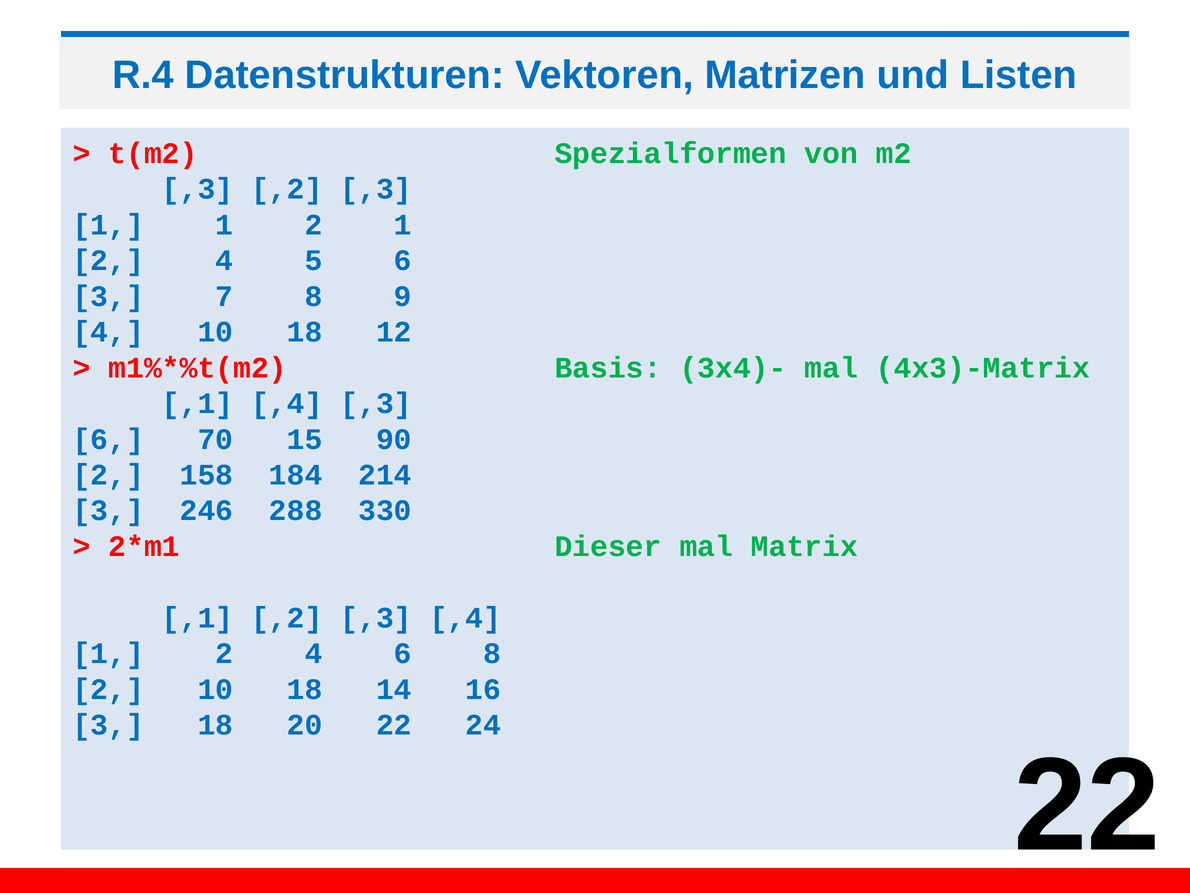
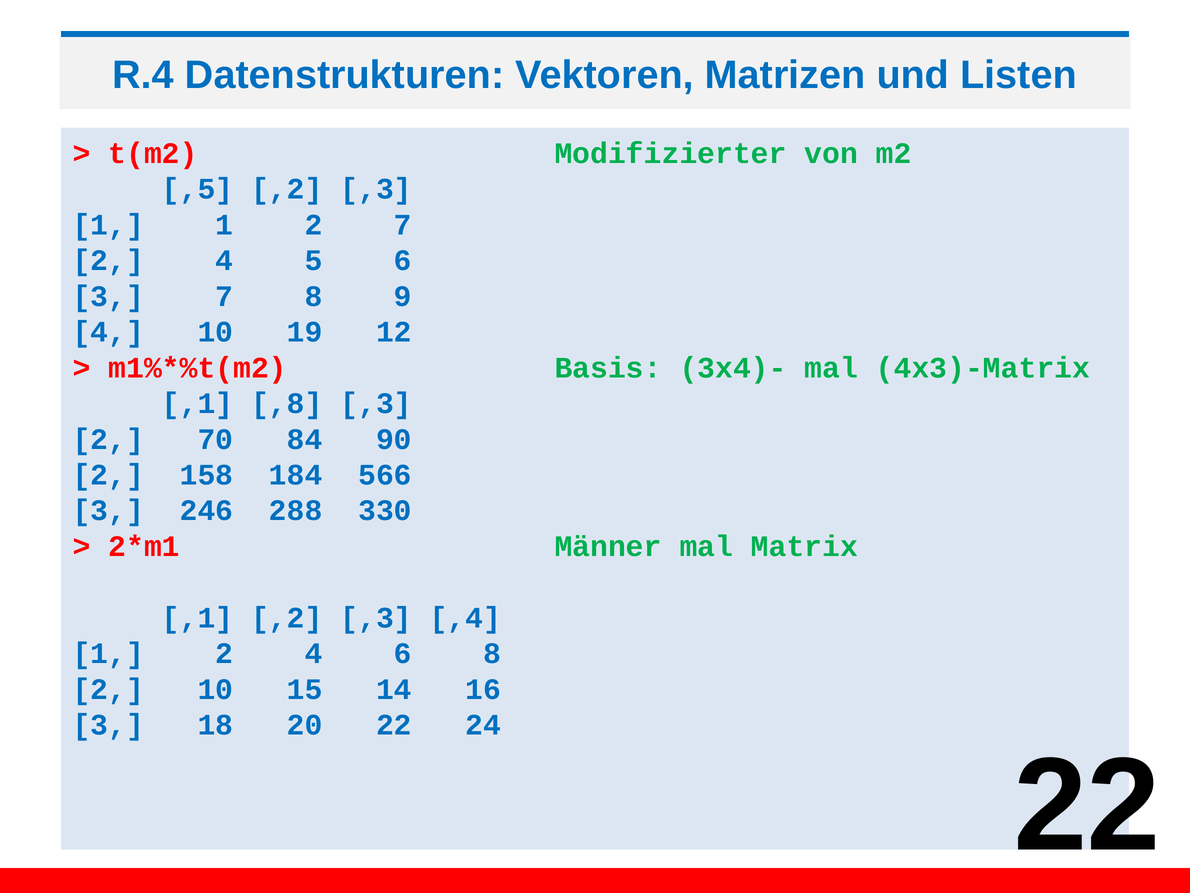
Spezialformen: Spezialformen -> Modifizierter (671, 153)
,3: ,3 -> ,5 (198, 189)
2 1: 1 -> 7 (403, 225)
4 10 18: 18 -> 19 (305, 332)
,1 ,4: ,4 -> ,8 (287, 403)
6: 6 -> 2 (108, 439)
15: 15 -> 84 (305, 439)
214: 214 -> 566 (385, 475)
Dieser: Dieser -> Männer (608, 546)
2 10 18: 18 -> 15 (305, 689)
